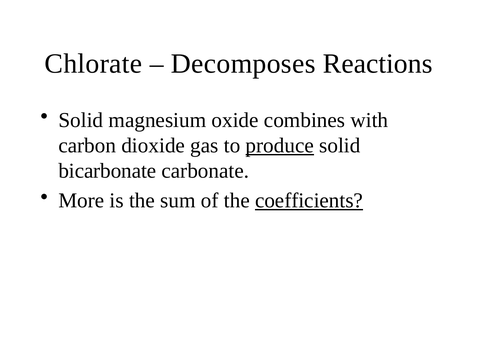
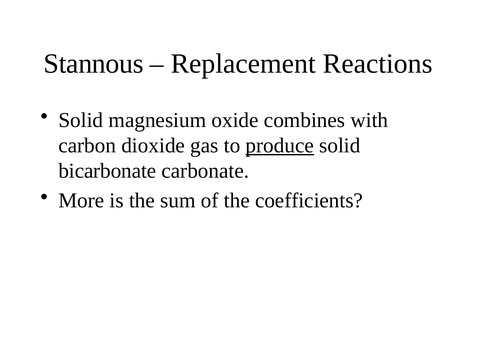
Chlorate: Chlorate -> Stannous (94, 64)
Decomposes: Decomposes -> Replacement (243, 64)
coefficients underline: present -> none (309, 201)
